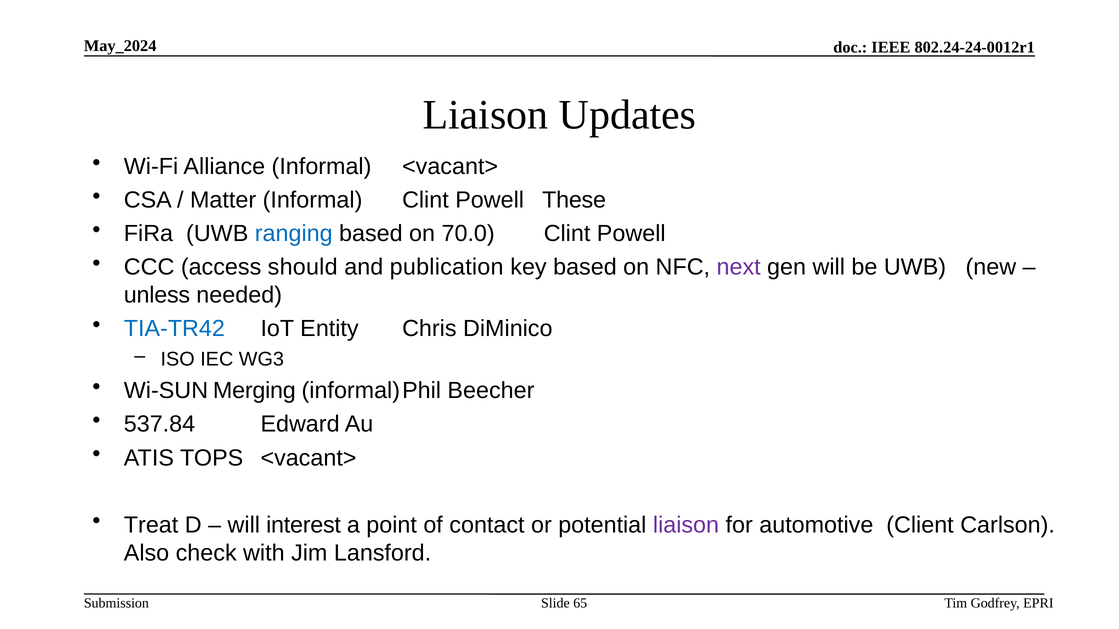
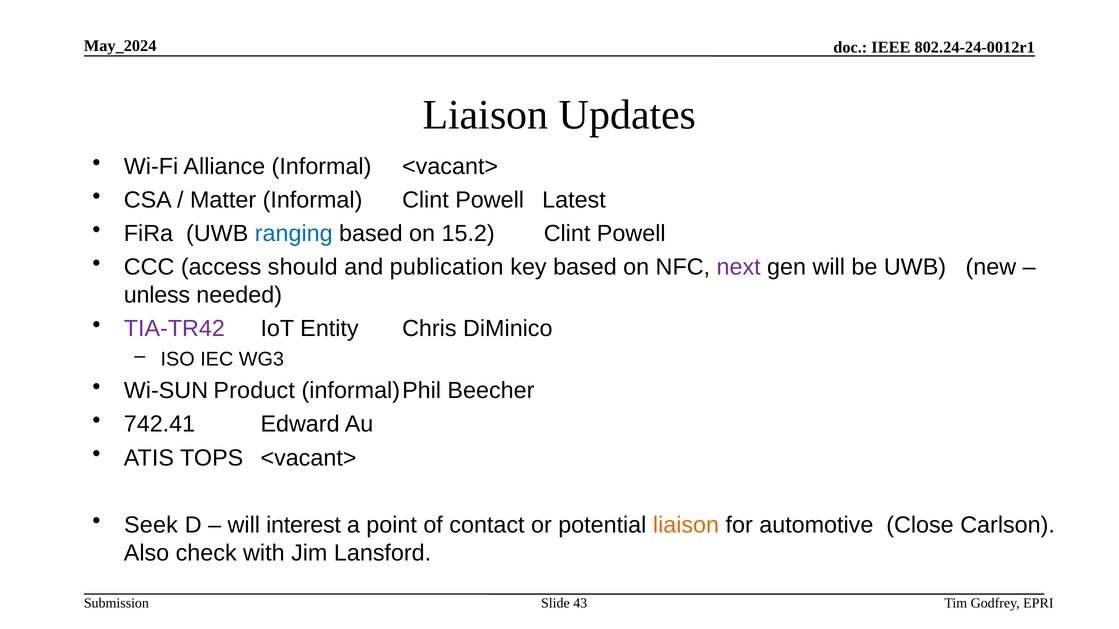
These: These -> Latest (574, 200)
70.0: 70.0 -> 15.2 (468, 234)
TIA-TR42 colour: blue -> purple (174, 329)
Merging: Merging -> Product (254, 391)
537.84: 537.84 -> 742.41 (159, 425)
Treat: Treat -> Seek (151, 525)
liaison colour: purple -> orange (686, 525)
Client: Client -> Close (920, 525)
65: 65 -> 43 (580, 604)
